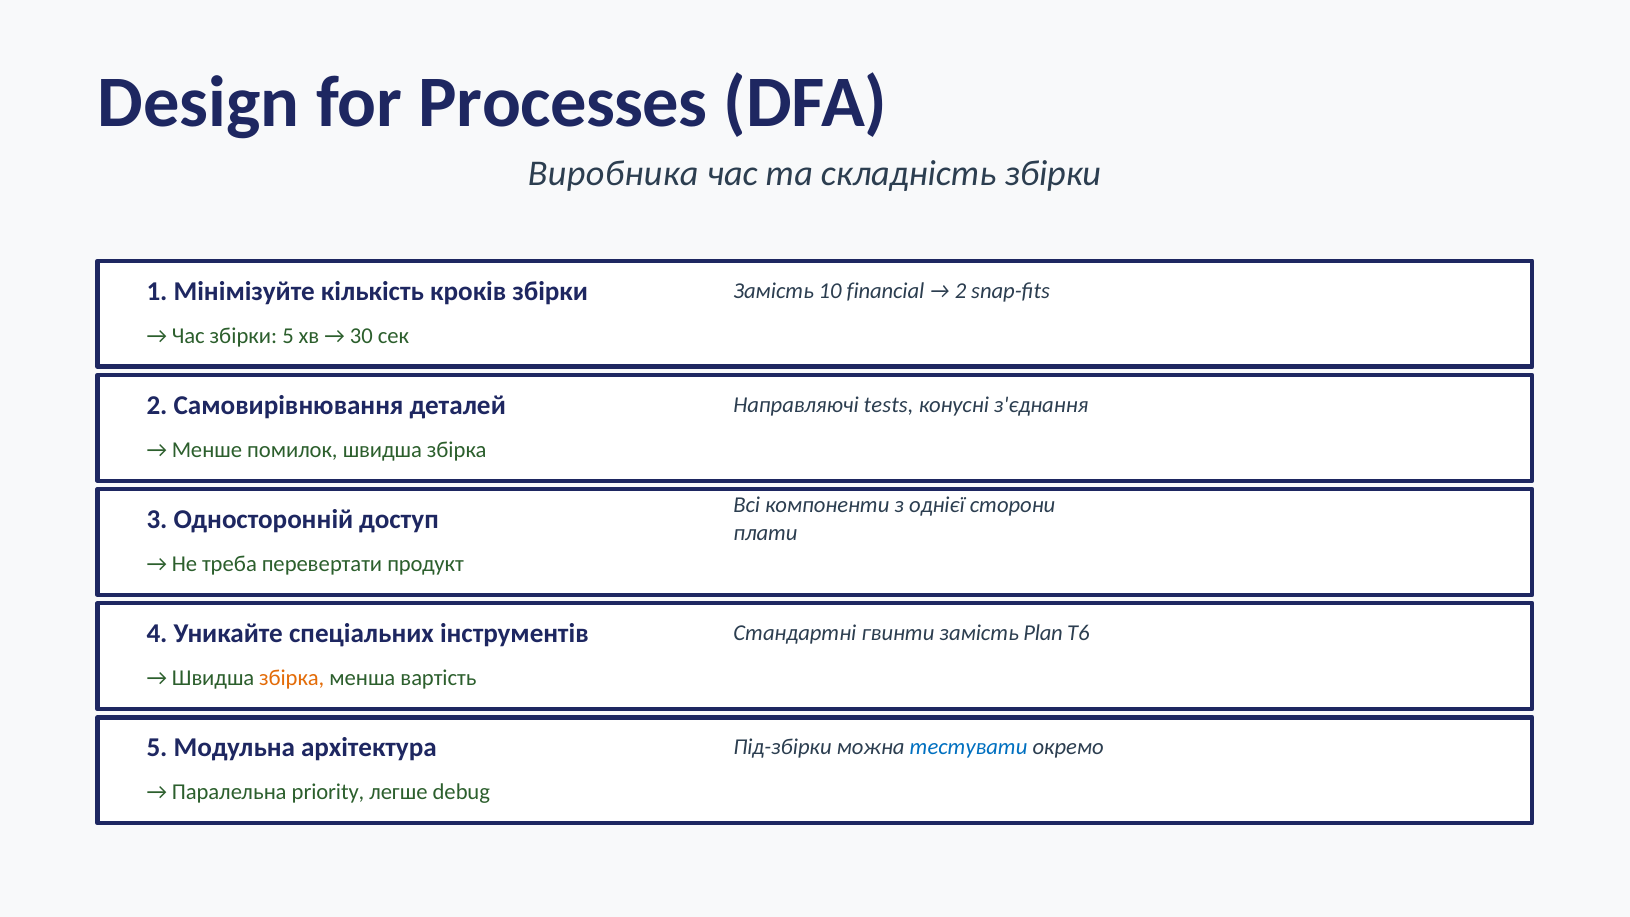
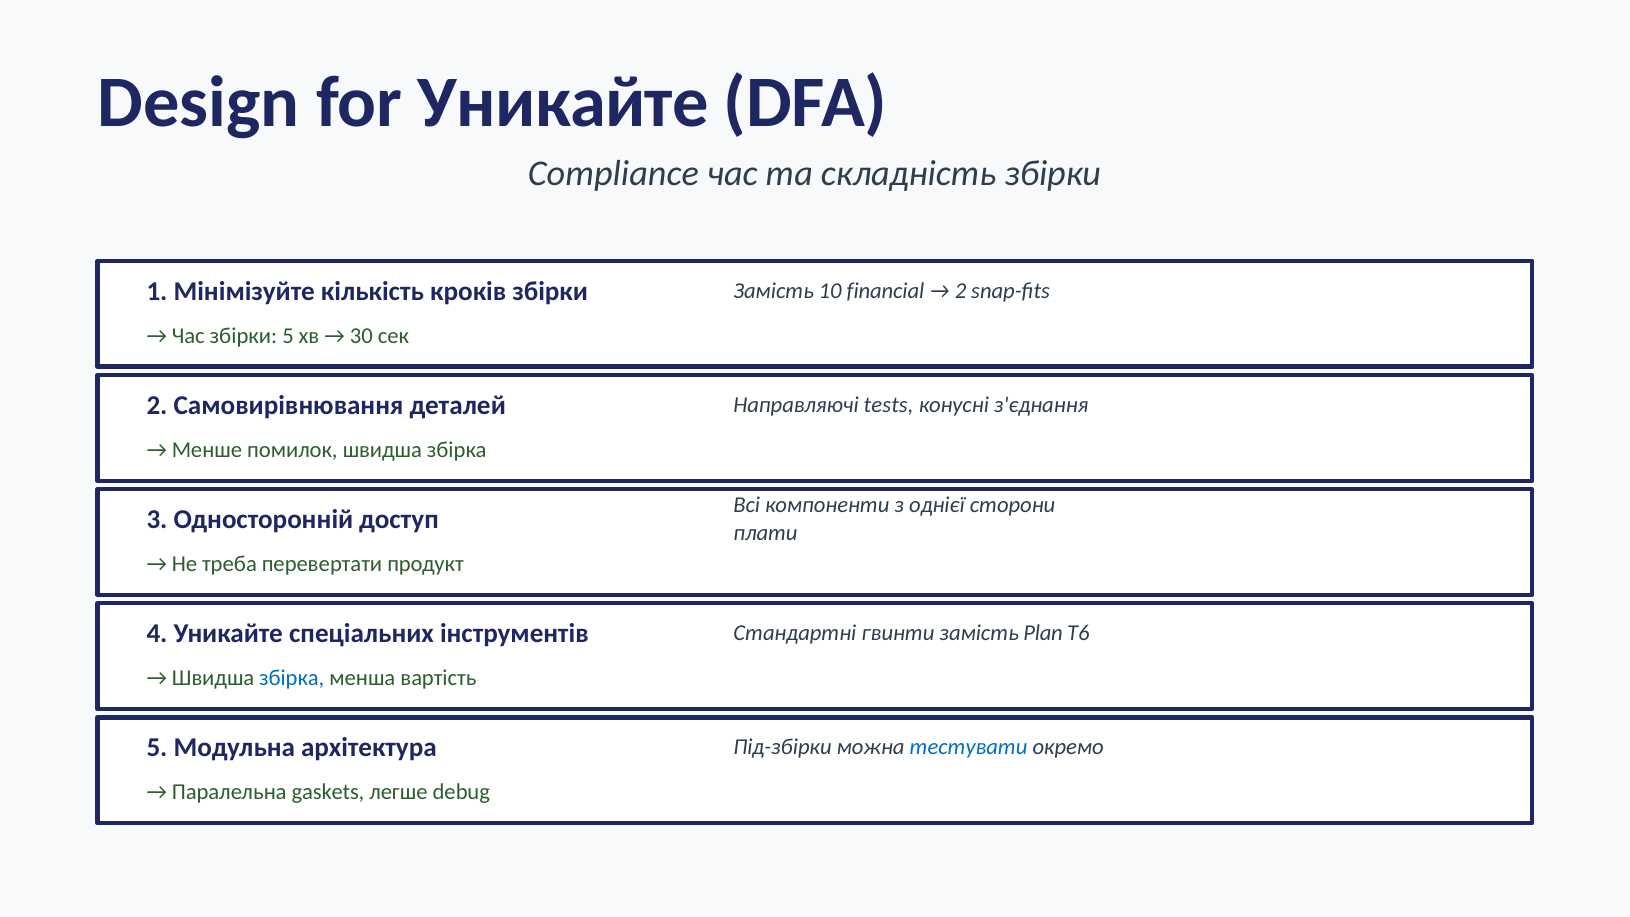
for Processes: Processes -> Уникайте (563, 103)
Виробника: Виробника -> Compliance (613, 174)
збірка colour: orange -> blue (292, 678)
priority: priority -> gaskets (328, 792)
